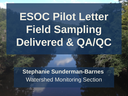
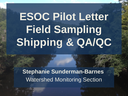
Delivered: Delivered -> Shipping (40, 42)
